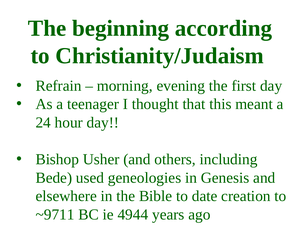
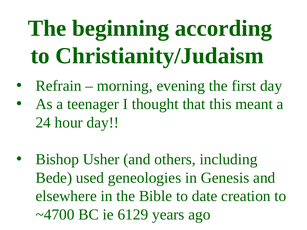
~9711: ~9711 -> ~4700 (55, 215)
4944: 4944 -> 6129 (133, 215)
